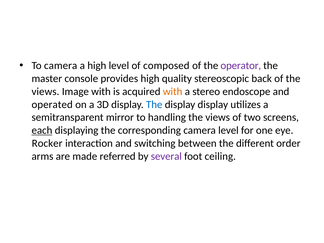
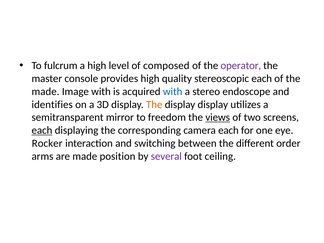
To camera: camera -> fulcrum (61, 66)
stereoscopic back: back -> each (262, 79)
views: views -> made (46, 91)
with colour: orange -> blue (173, 91)
operated: operated -> identifies (52, 104)
The colour: blue -> orange (154, 104)
handling: handling -> freedom (167, 117)
views underline: none -> present (218, 117)
camera level: level -> each (228, 130)
referred: referred -> position (118, 156)
